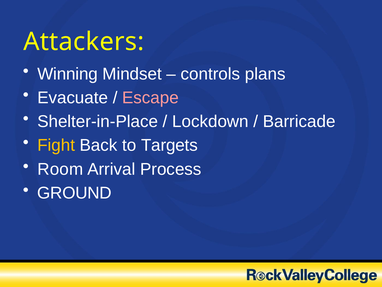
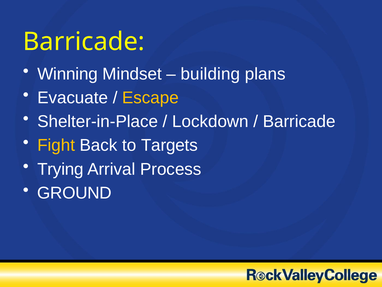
Attackers: Attackers -> Barricade (84, 42)
controls: controls -> building (210, 74)
Escape colour: pink -> yellow (150, 98)
Room: Room -> Trying (60, 169)
